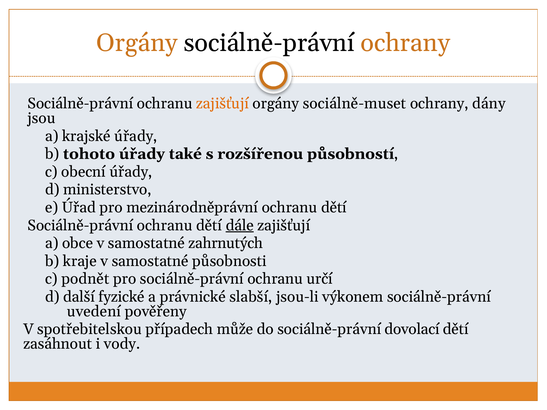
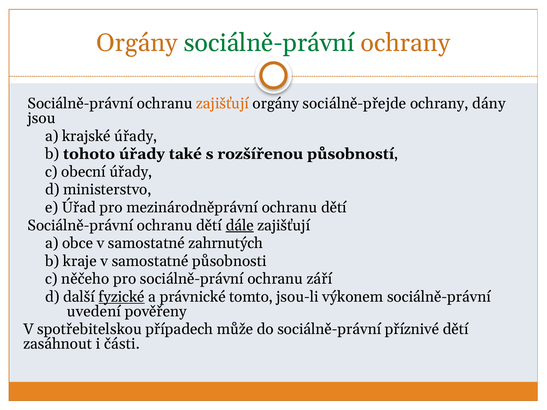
sociálně-právní colour: black -> green (269, 43)
sociálně-muset: sociálně-muset -> sociálně-přejde (354, 104)
podnět: podnět -> něčeho (85, 279)
určí: určí -> září (319, 279)
fyzické underline: none -> present (122, 297)
slabší: slabší -> tomto (251, 297)
dovolací: dovolací -> příznivé (412, 329)
vody: vody -> části (122, 344)
